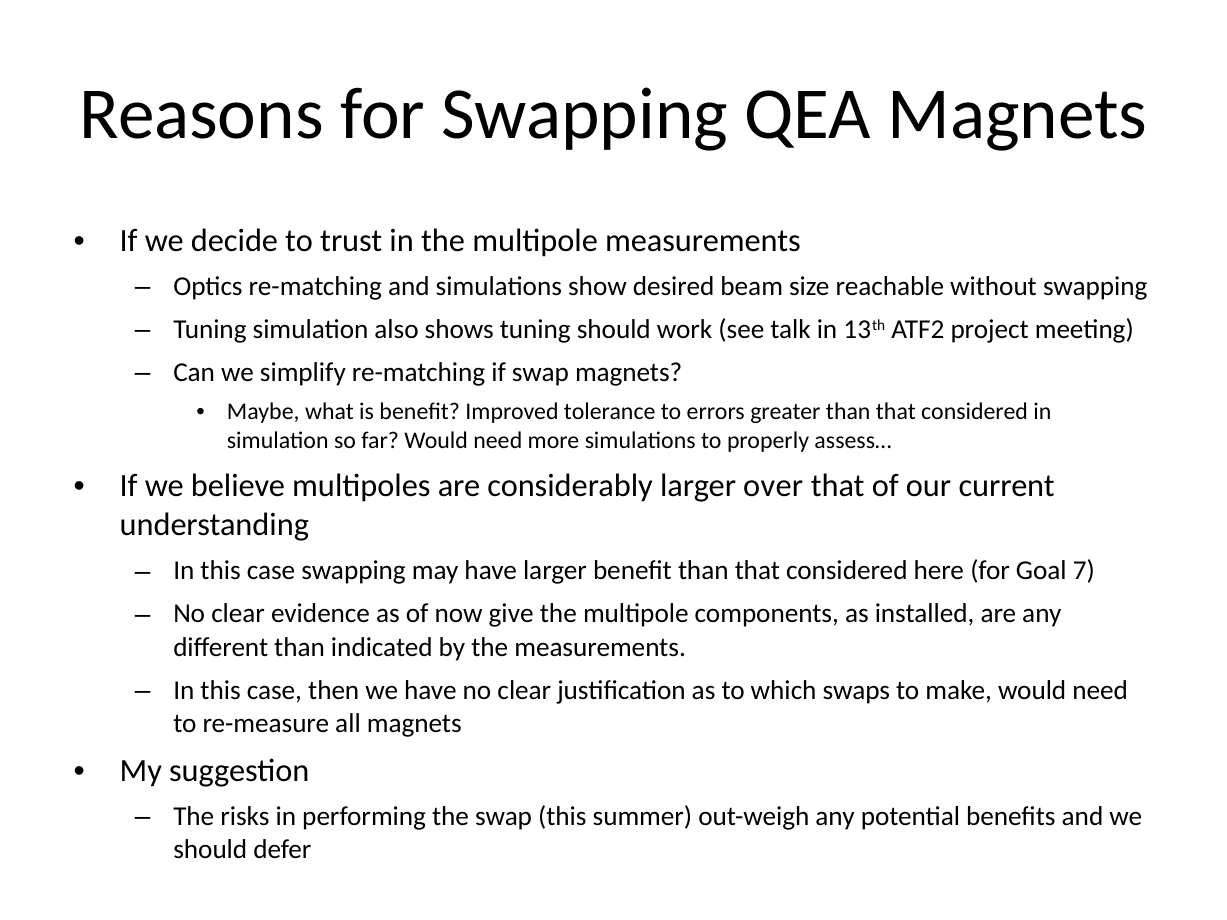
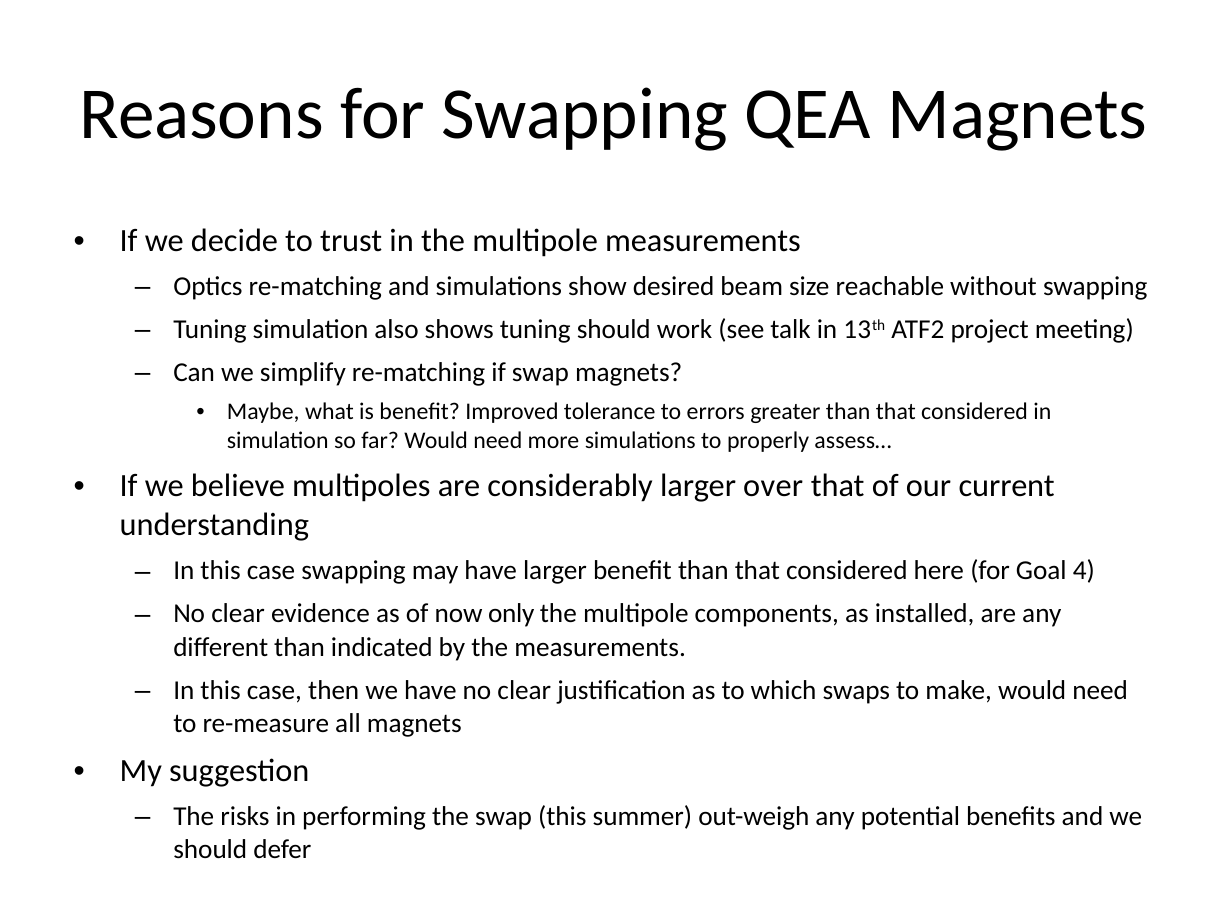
7: 7 -> 4 (1084, 571)
give: give -> only (511, 614)
